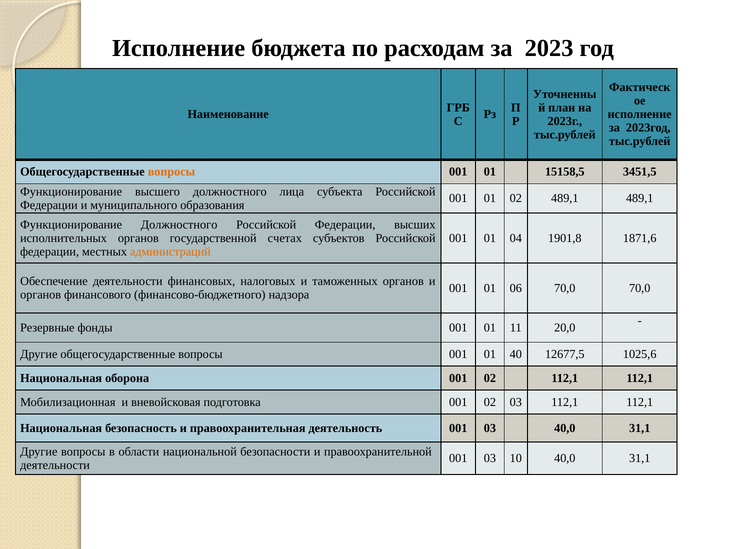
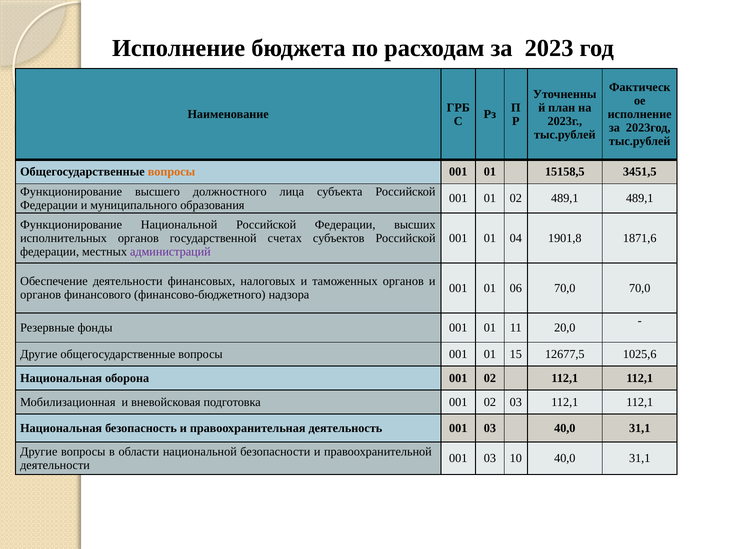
Функционирование Должностного: Должностного -> Национальной (179, 225)
администраций colour: orange -> purple (170, 252)
40: 40 -> 15 (516, 354)
